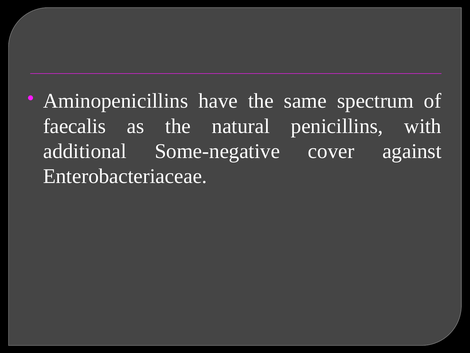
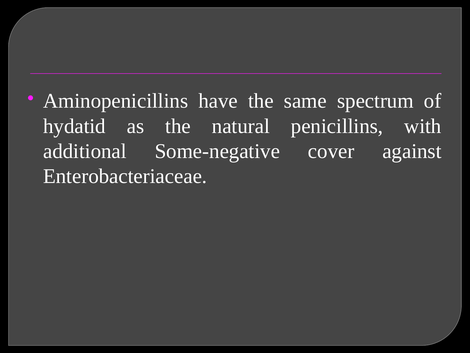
faecalis: faecalis -> hydatid (74, 126)
